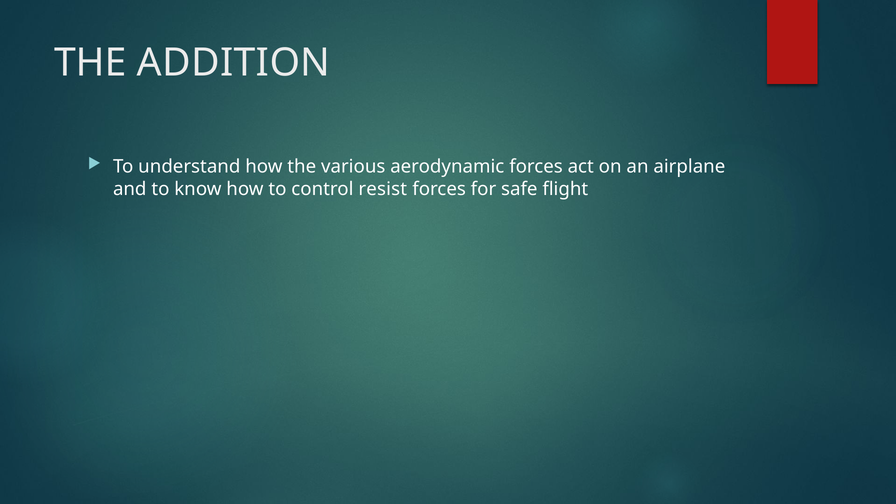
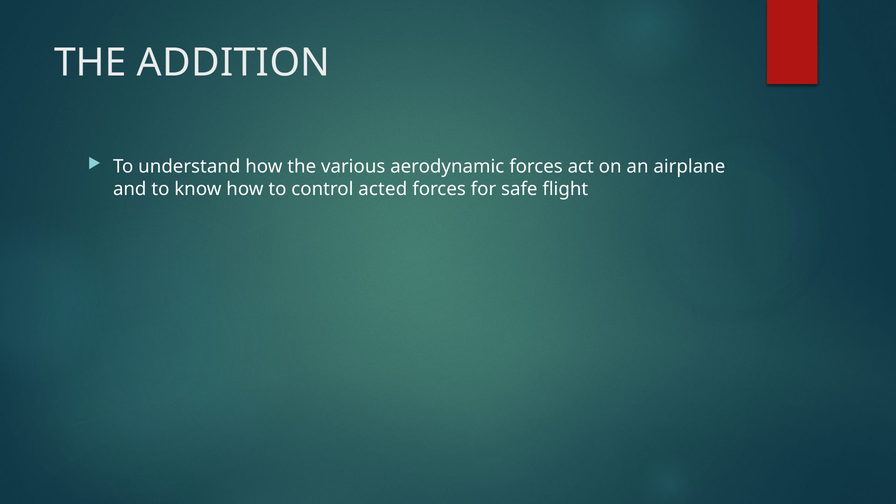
resist: resist -> acted (383, 189)
